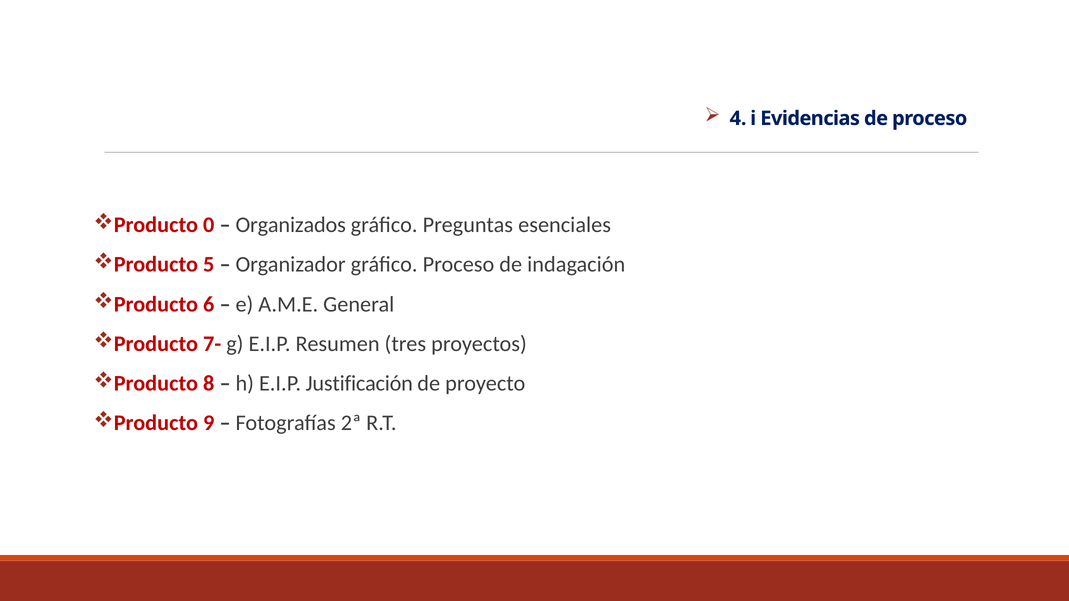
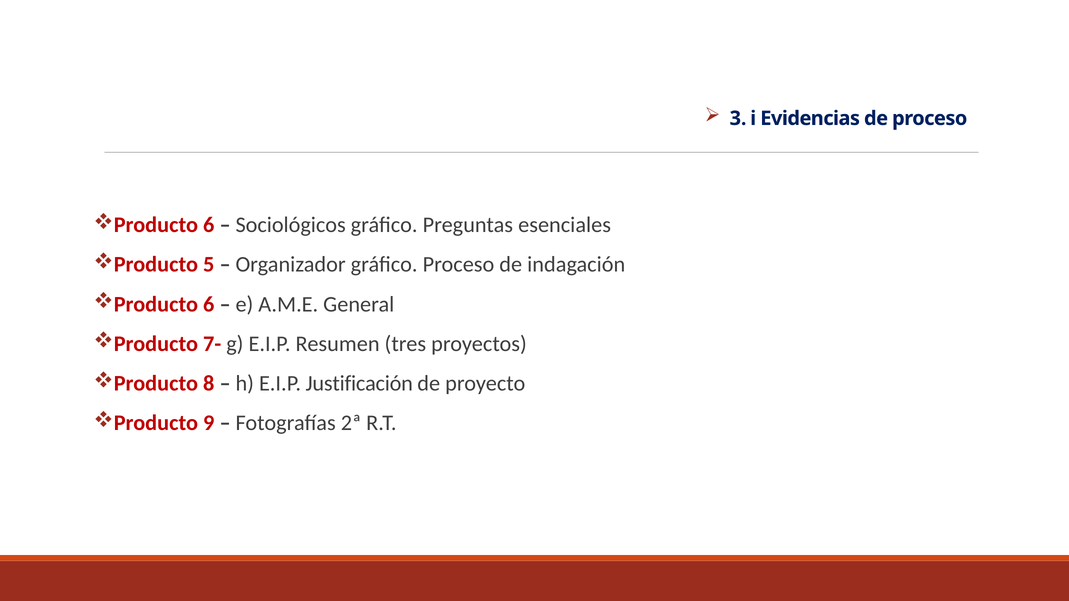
4: 4 -> 3 (738, 118)
0: 0 -> 6 (209, 225)
Organizados: Organizados -> Sociológicos (291, 225)
